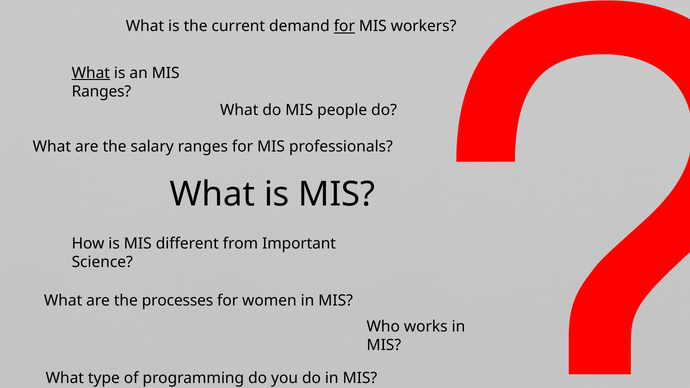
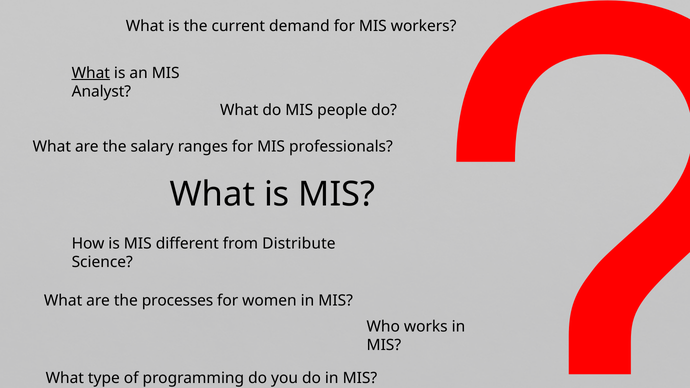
for underline: present -> none (344, 26)
Ranges: Ranges -> Analyst (101, 92)
Important: Important -> Distribute (299, 244)
